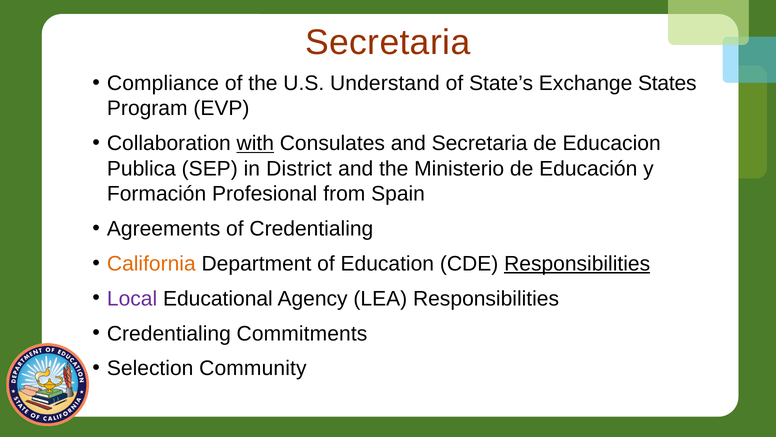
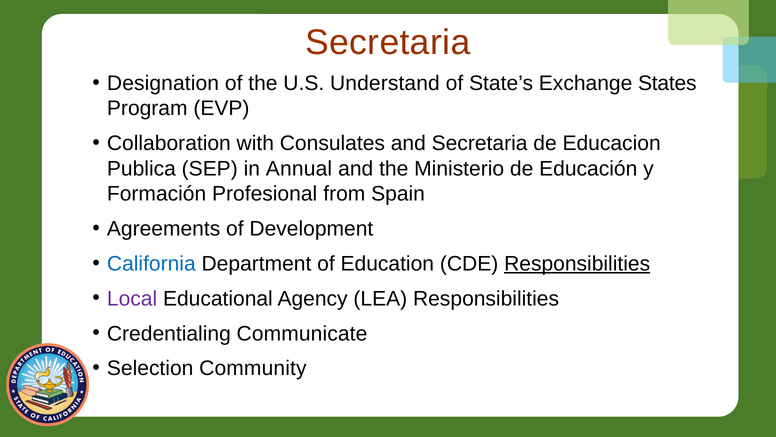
Compliance: Compliance -> Designation (163, 83)
with underline: present -> none (255, 143)
District: District -> Annual (299, 168)
of Credentialing: Credentialing -> Development (311, 229)
California colour: orange -> blue (151, 263)
Commitments: Commitments -> Communicate (302, 333)
